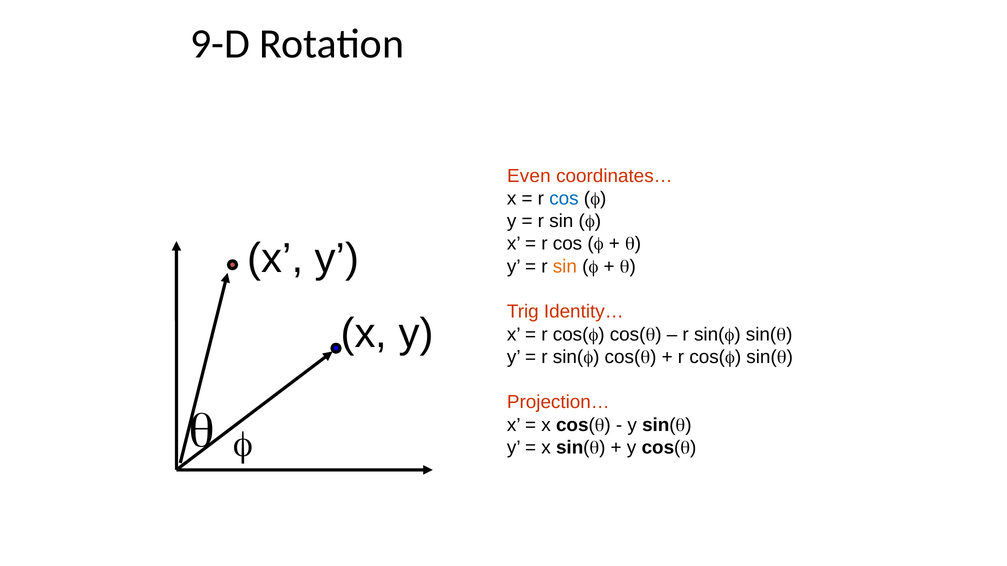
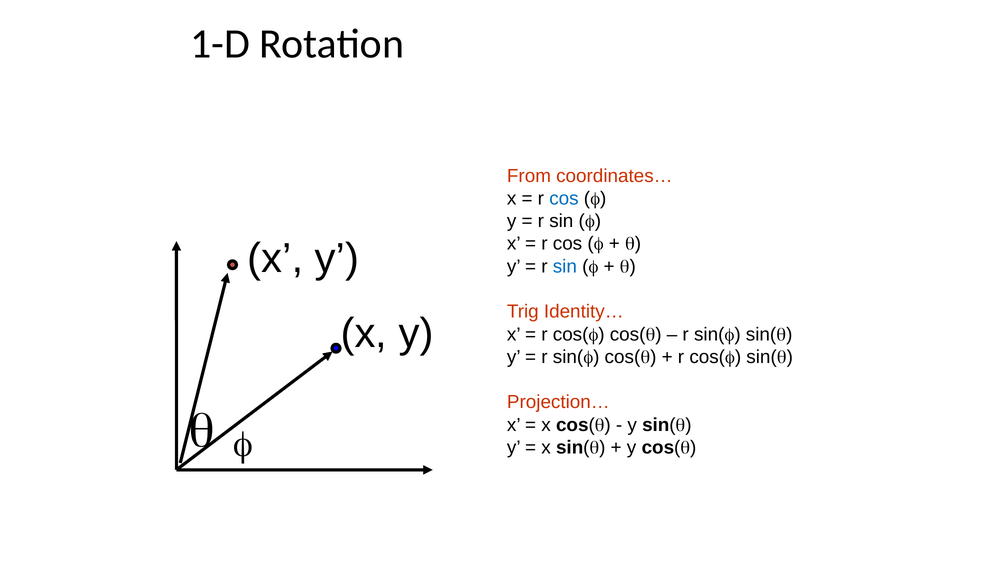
9-D: 9-D -> 1-D (220, 44)
Even: Even -> From (529, 176)
sin colour: orange -> blue (565, 267)
